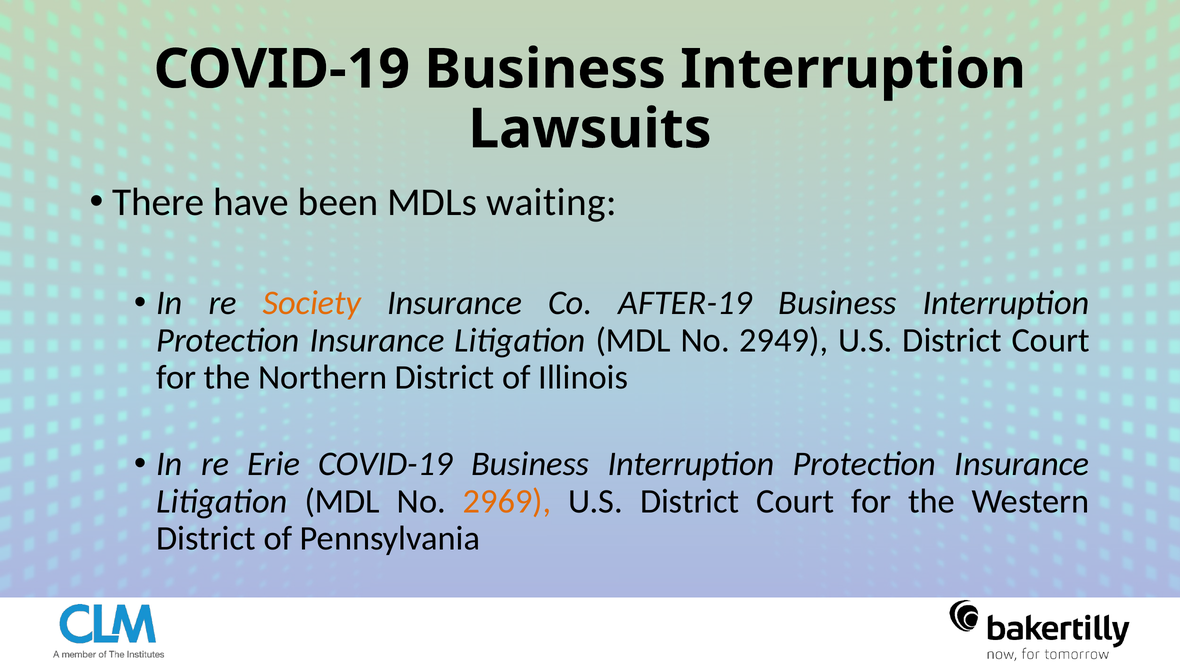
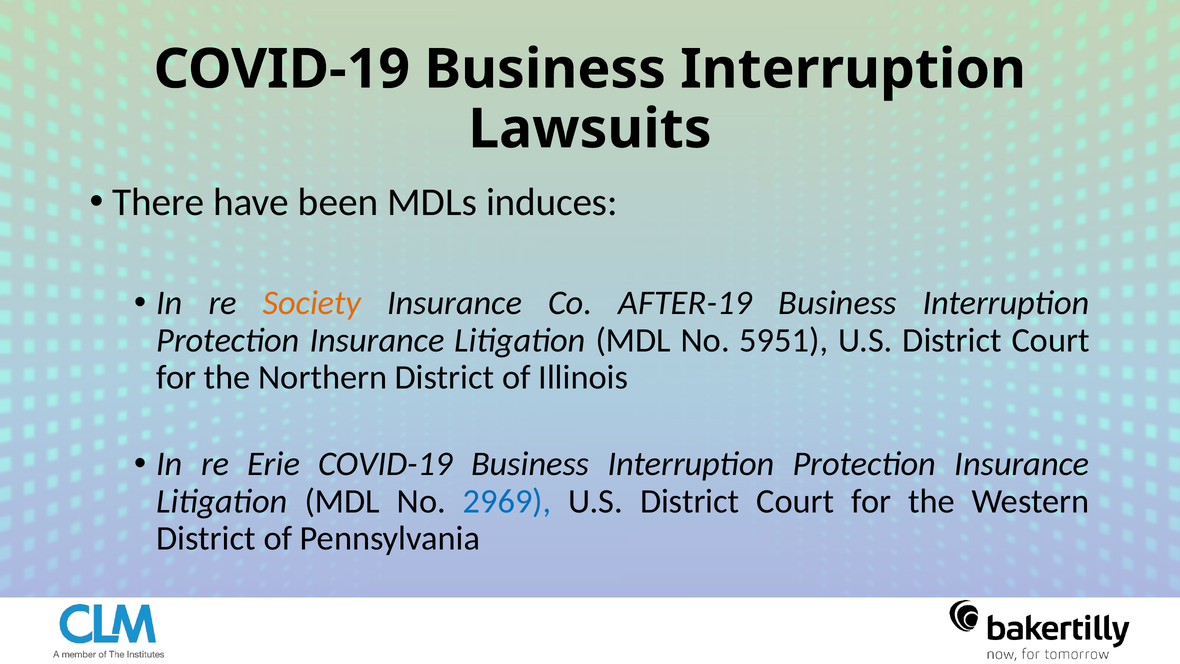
waiting: waiting -> induces (552, 202)
2949: 2949 -> 5951 (784, 340)
2969 colour: orange -> blue (507, 501)
